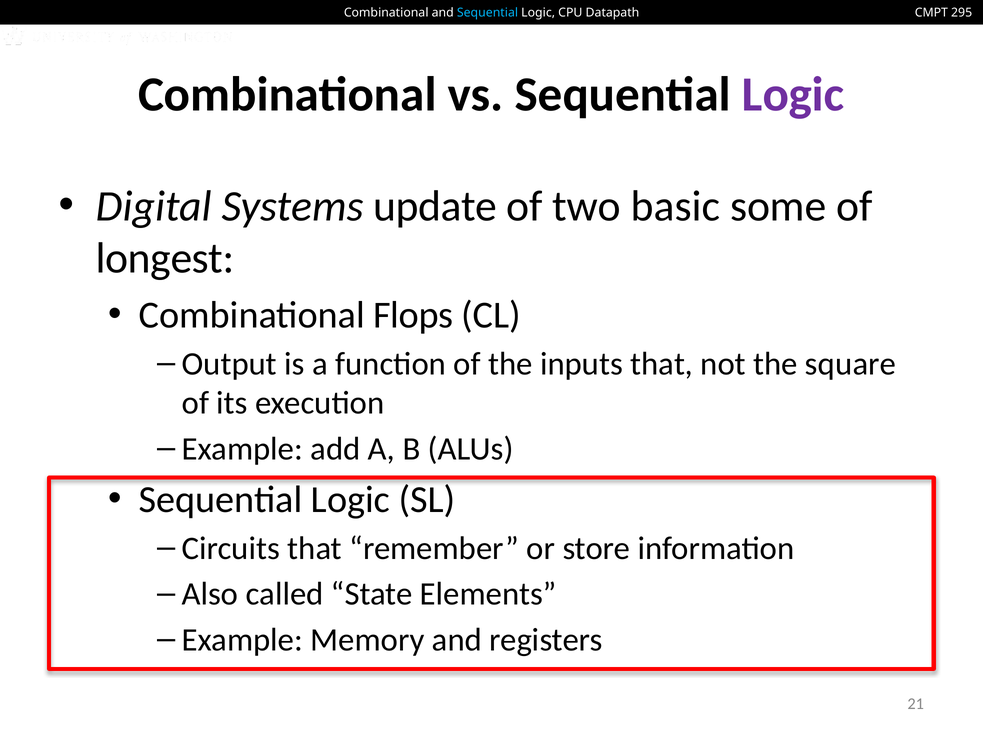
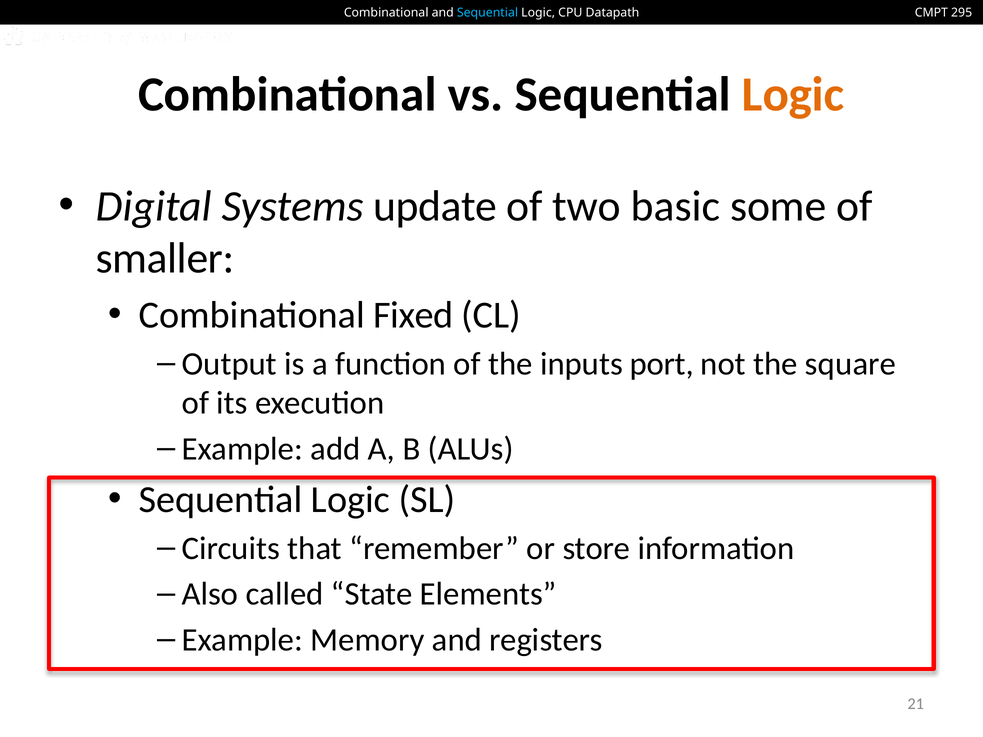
Logic colour: purple -> orange (793, 94)
longest: longest -> smaller (165, 259)
Flops: Flops -> Fixed (413, 315)
inputs that: that -> port (662, 364)
